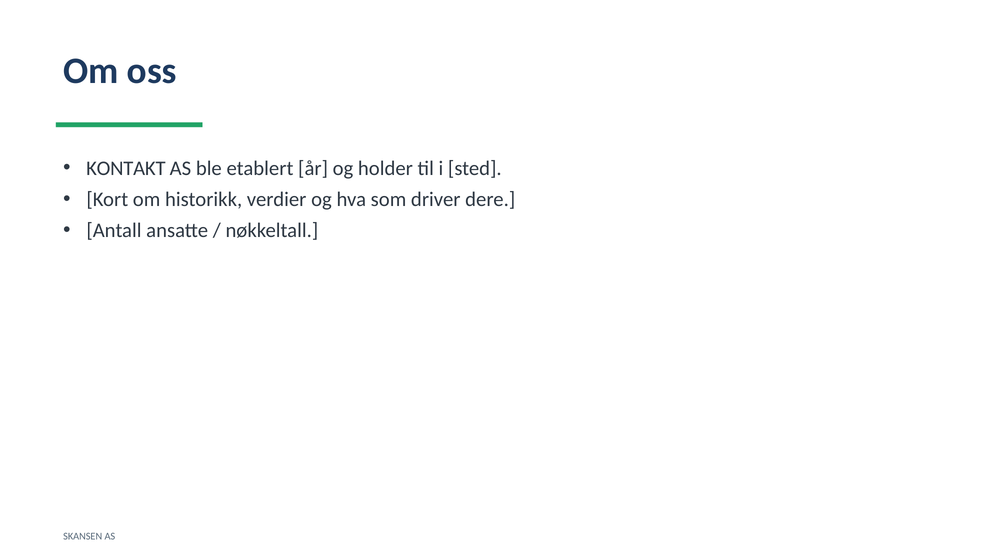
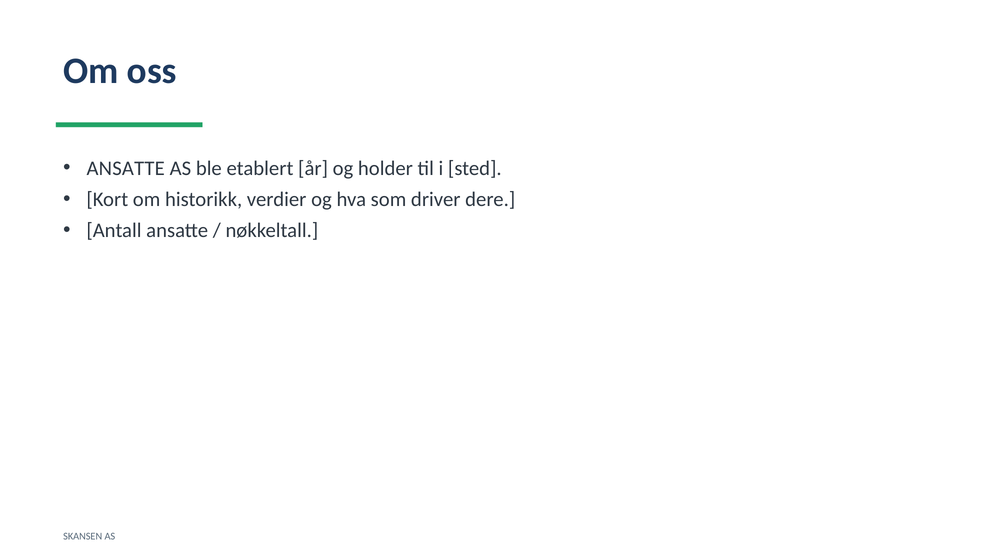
KONTAKT: KONTAKT -> ANSATTE (126, 168)
